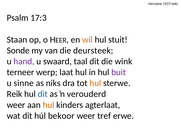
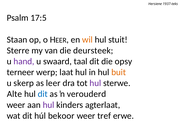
17:3: 17:3 -> 17:5 (39, 18)
Sonde: Sonde -> Sterre (18, 50)
wink: wink -> opsy (123, 61)
buit colour: purple -> orange (119, 72)
sinne: sinne -> skerp (24, 83)
niks: niks -> leer (53, 83)
hul colour: orange -> purple (95, 83)
Reik: Reik -> Alte (14, 94)
hul colour: orange -> purple (49, 105)
